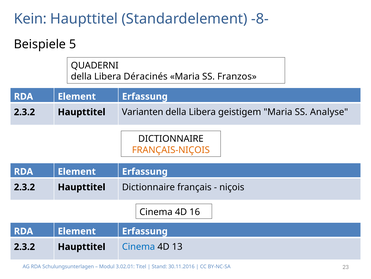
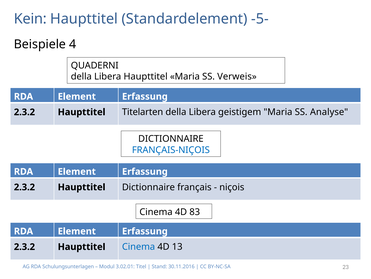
-8-: -8- -> -5- (260, 19)
5: 5 -> 4 (73, 44)
Libera Déracinés: Déracinés -> Haupttitel (146, 76)
Franzos: Franzos -> Verweis (237, 76)
Varianten: Varianten -> Titelarten (143, 112)
FRANÇAIS-NIÇOIS colour: orange -> blue (171, 150)
16: 16 -> 83 (195, 211)
